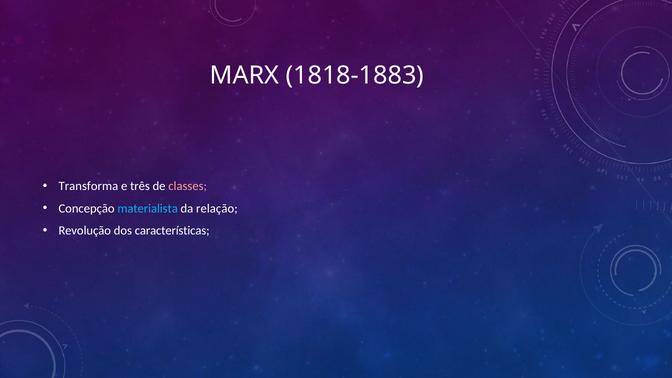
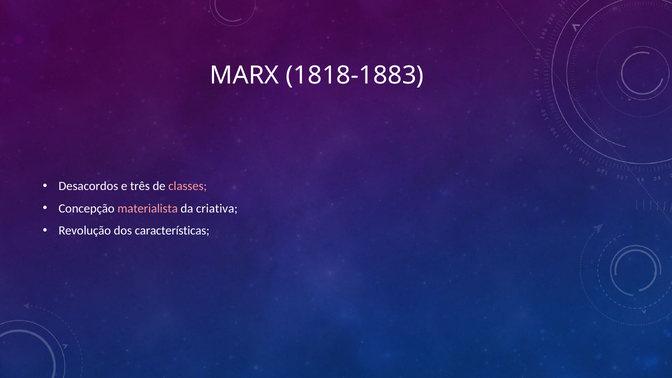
Transforma: Transforma -> Desacordos (88, 186)
materialista colour: light blue -> pink (148, 208)
relação: relação -> criativa (217, 208)
